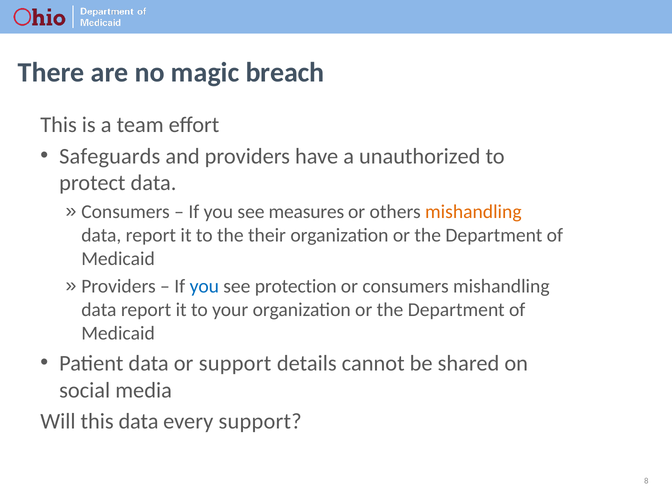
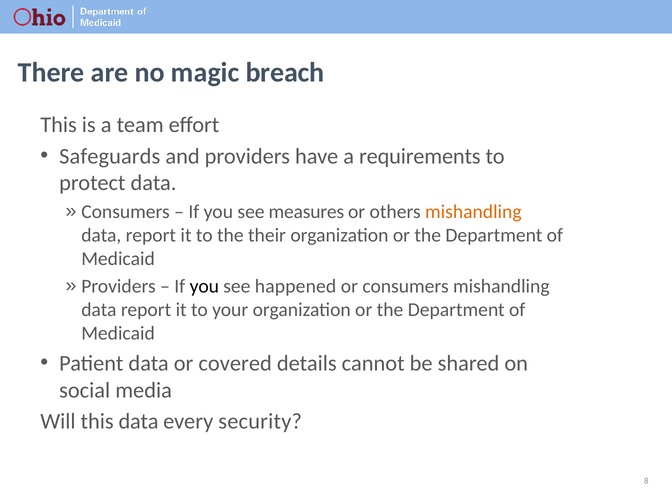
unauthorized: unauthorized -> requirements (420, 156)
you colour: blue -> black (204, 286)
protection: protection -> happened (296, 286)
or support: support -> covered (235, 363)
every support: support -> security (260, 422)
